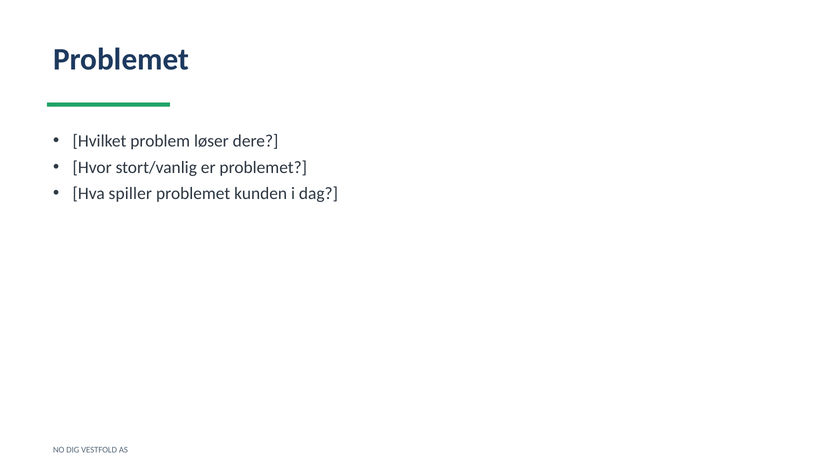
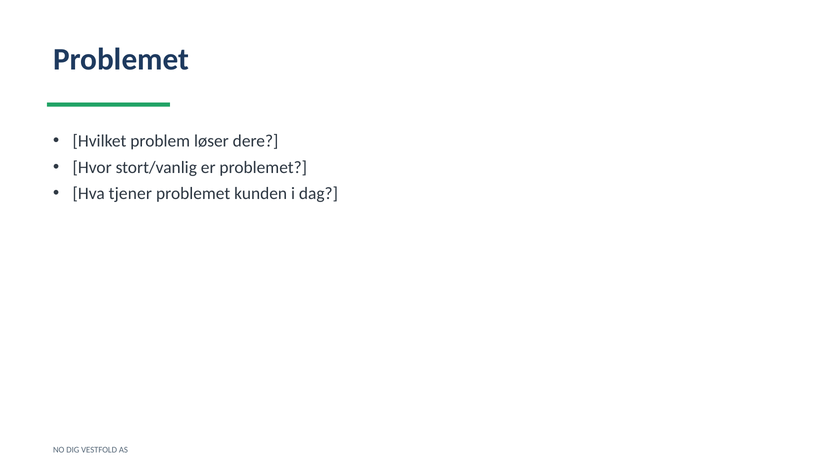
spiller: spiller -> tjener (130, 193)
